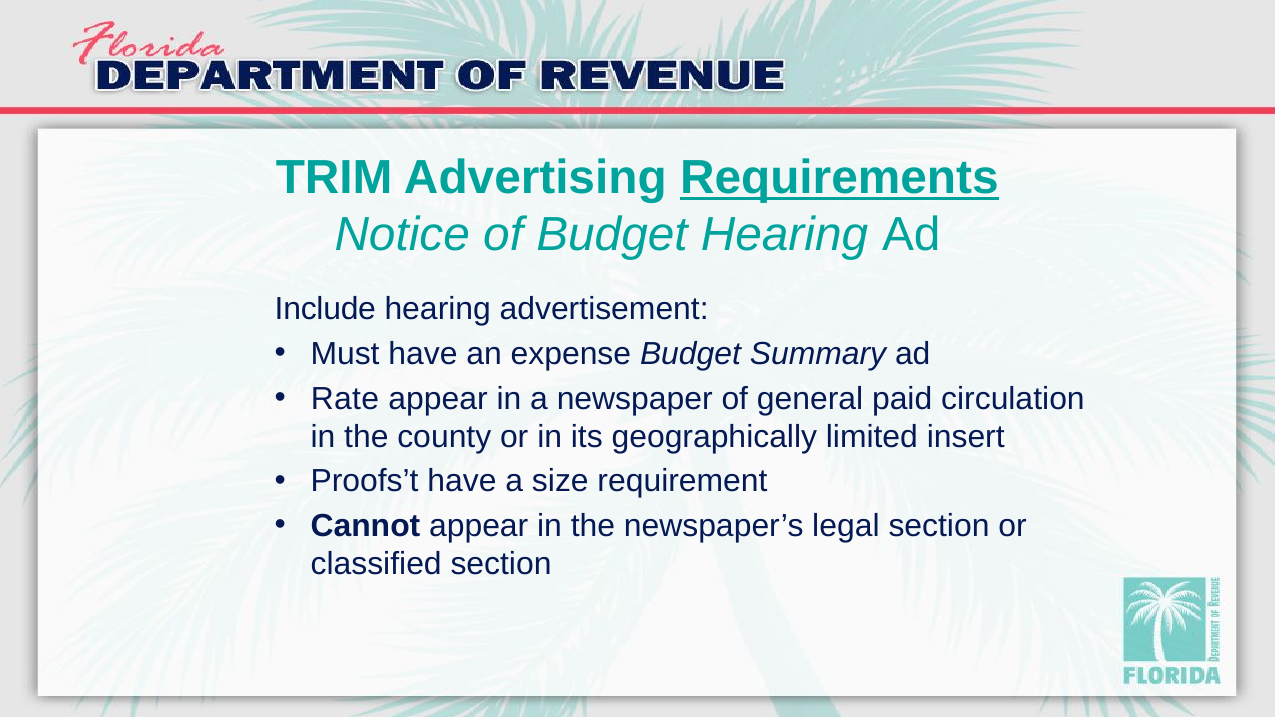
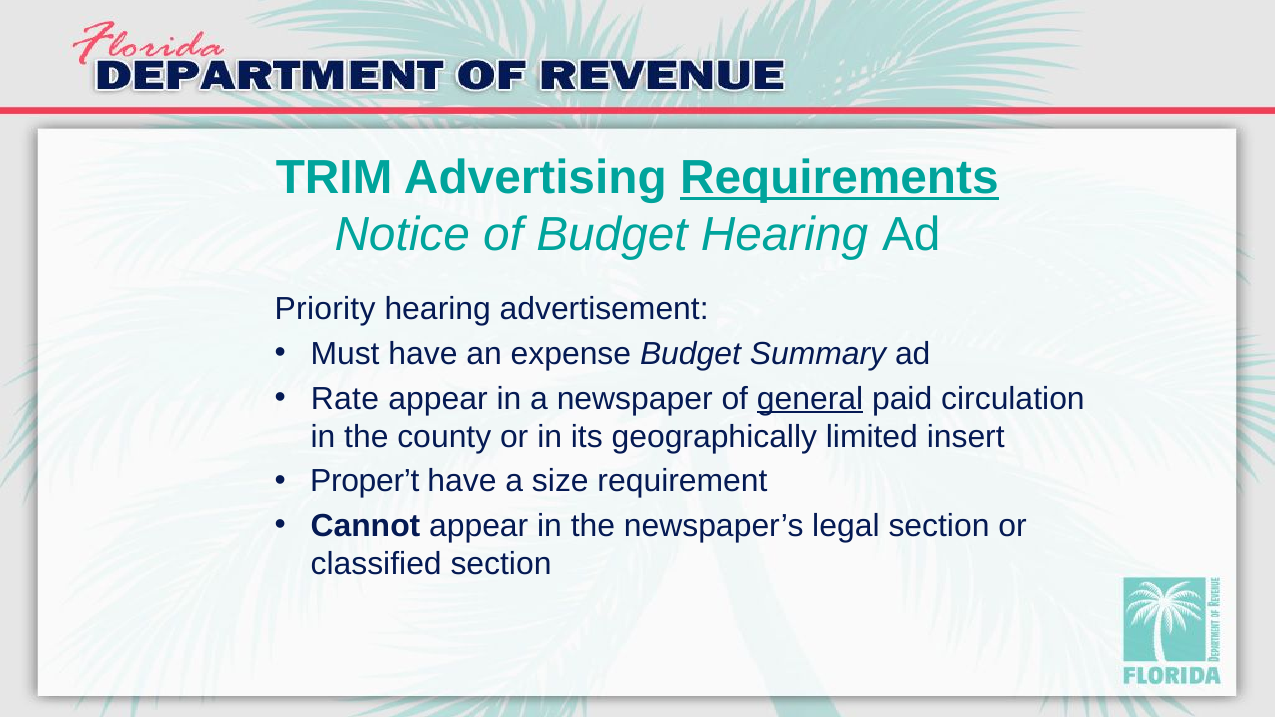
Include: Include -> Priority (325, 309)
general underline: none -> present (810, 399)
Proofs’t: Proofs’t -> Proper’t (365, 481)
